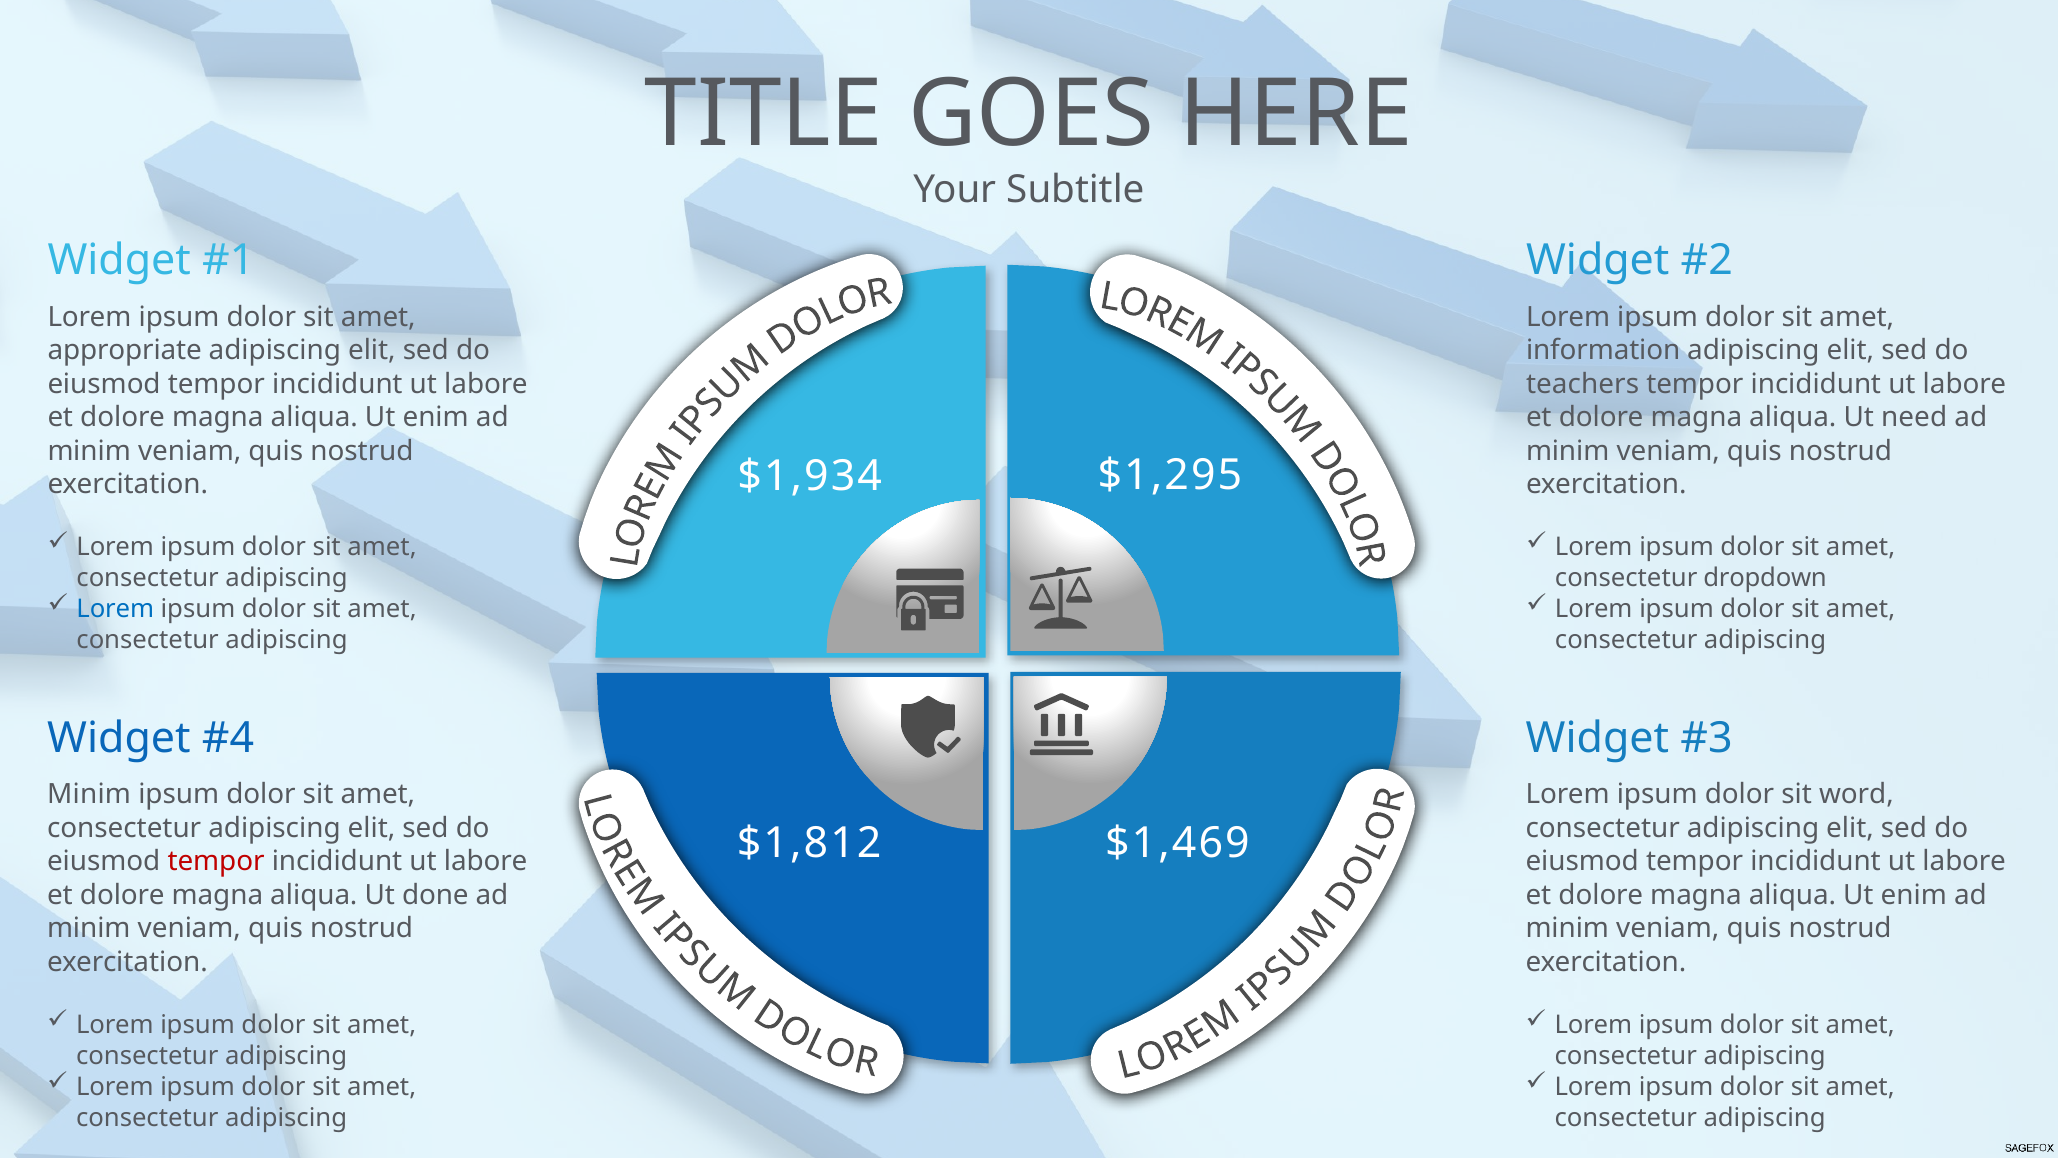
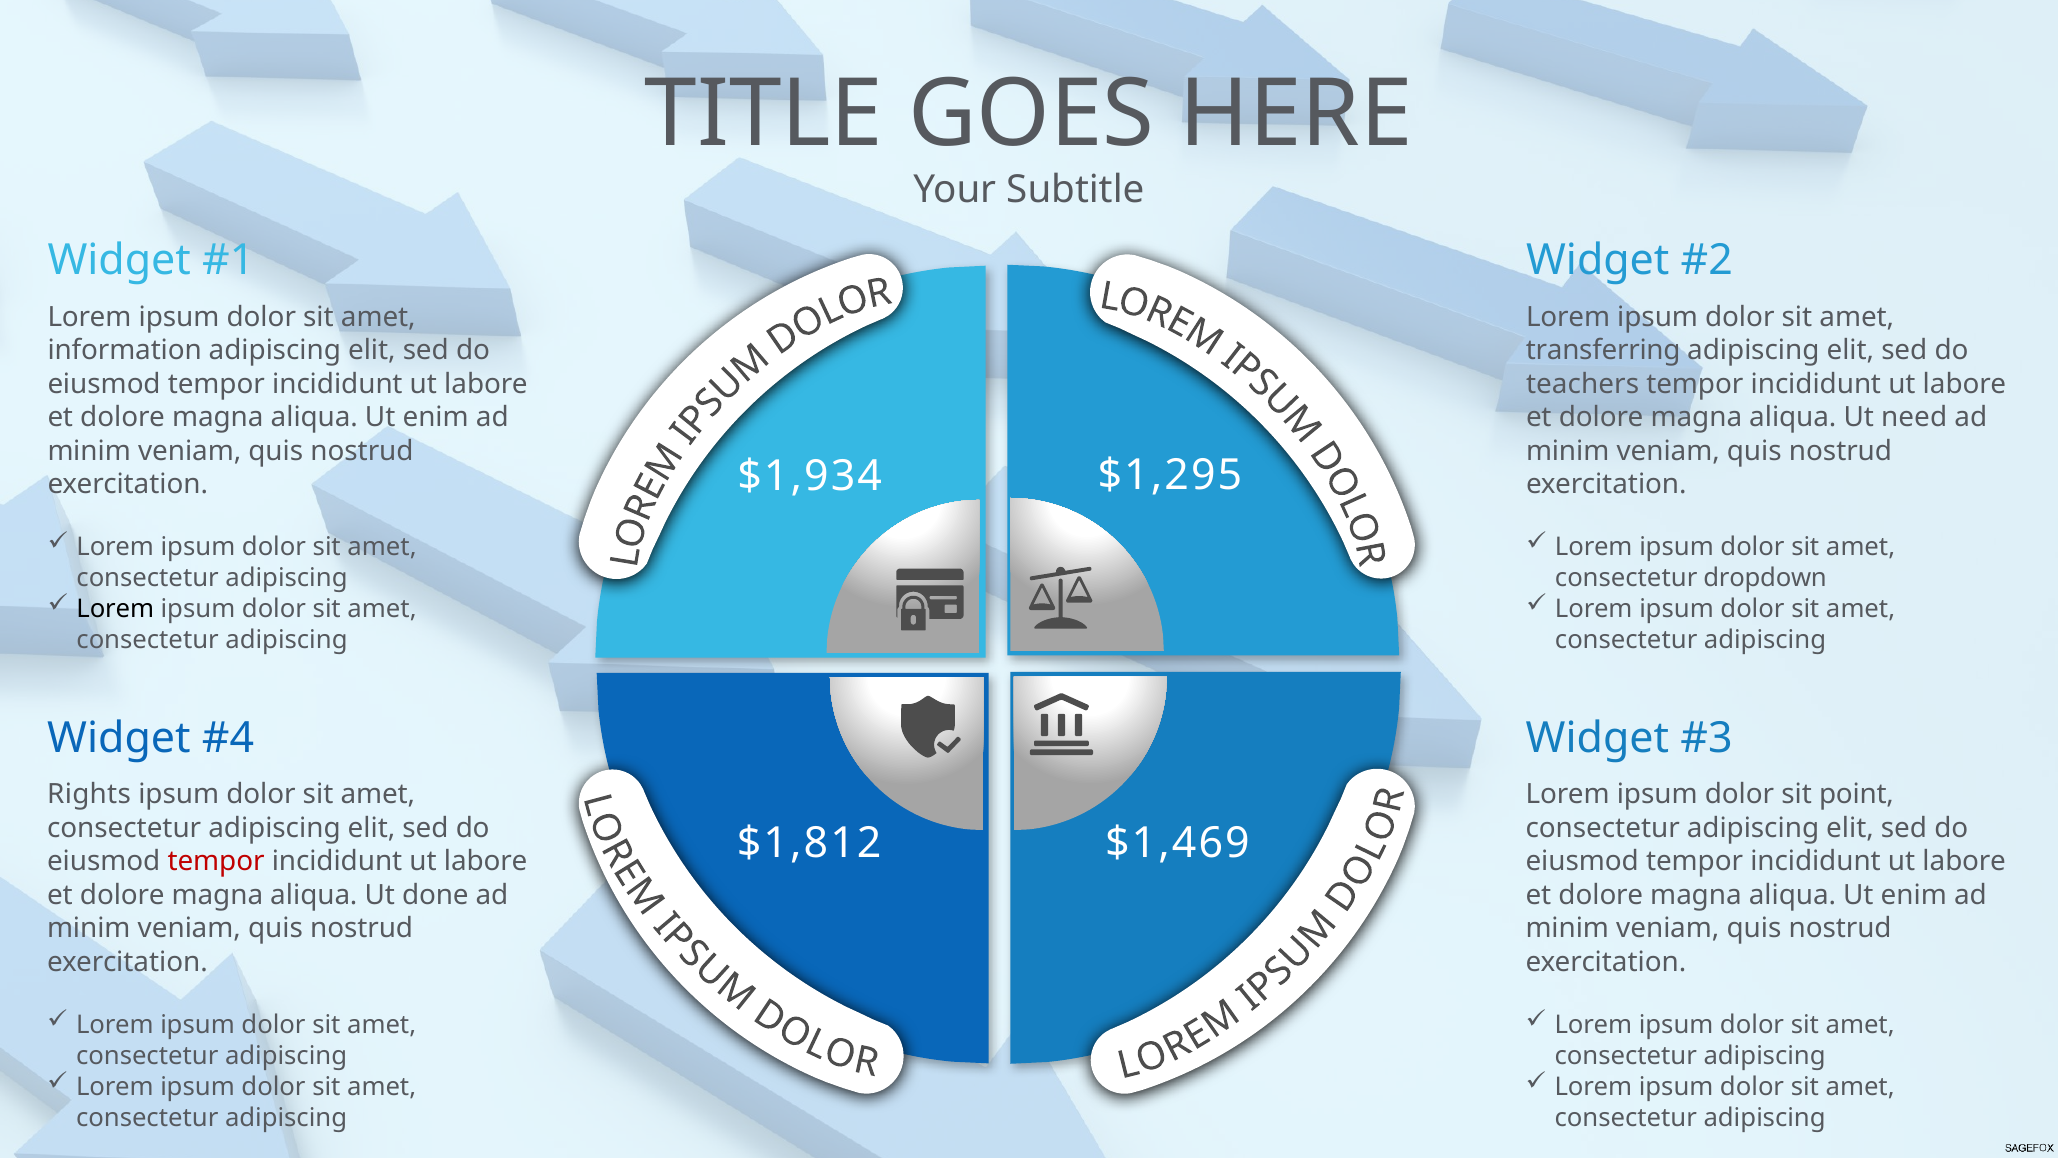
appropriate: appropriate -> information (125, 350)
information: information -> transferring (1603, 350)
Lorem colour: blue -> black (115, 609)
Minim: Minim -> Rights (89, 794)
word: word -> point (1856, 794)
